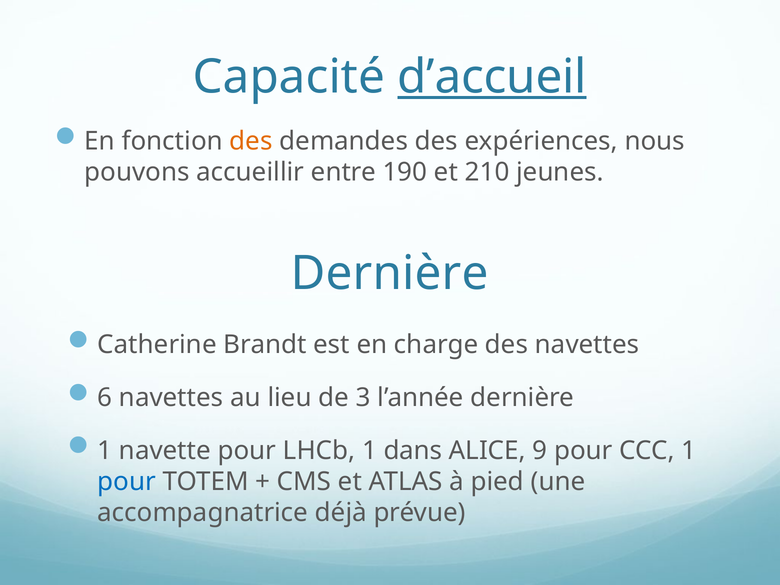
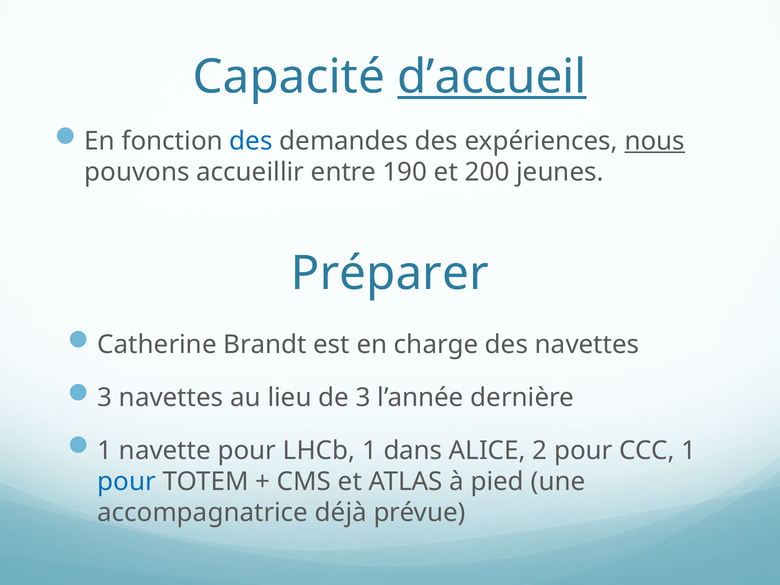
des colour: orange -> blue (251, 141)
nous underline: none -> present (655, 141)
210: 210 -> 200 (487, 172)
Dernière: Dernière -> Préparer (390, 274)
6: 6 -> 3 (105, 398)
9: 9 -> 2 (540, 450)
